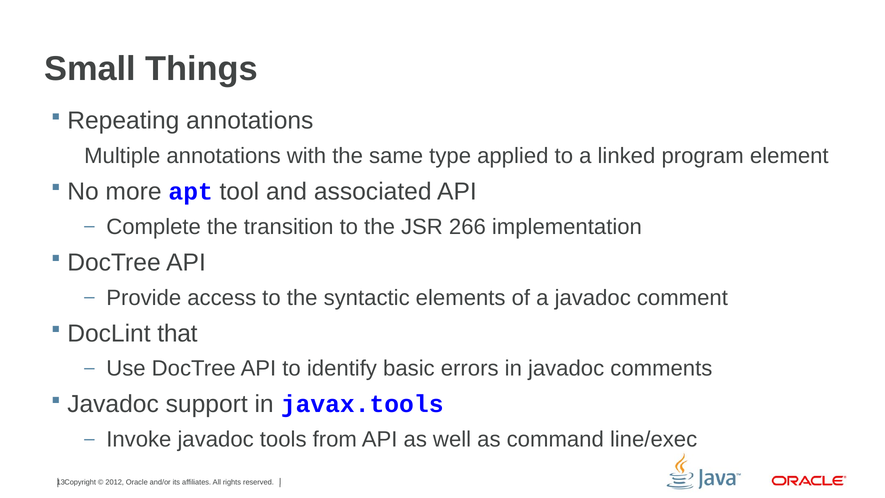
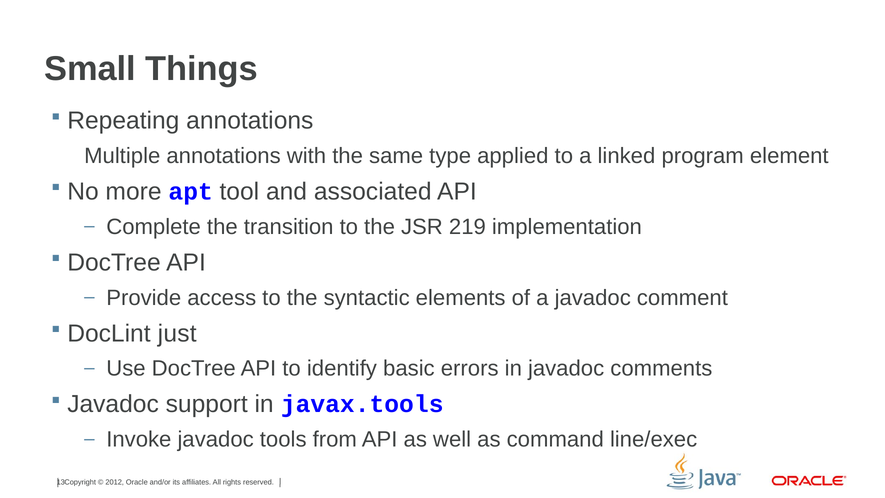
266: 266 -> 219 (467, 227)
that: that -> just (177, 333)
